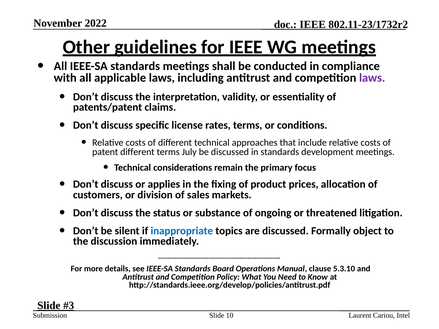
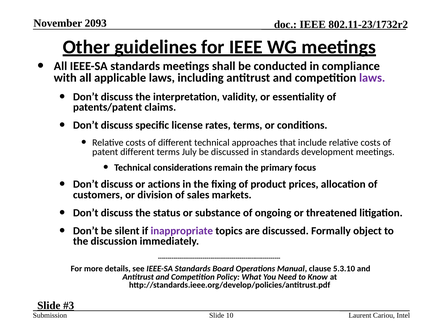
2022: 2022 -> 2093 (96, 23)
applies: applies -> actions (164, 185)
inappropriate colour: blue -> purple (182, 231)
